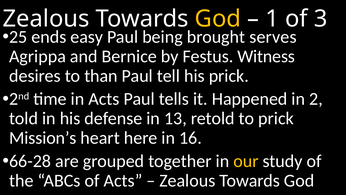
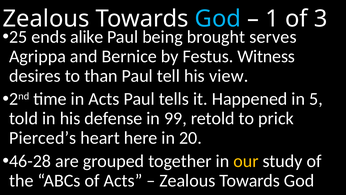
God colour: yellow -> light blue (218, 19)
easy: easy -> alike (87, 37)
his prick: prick -> view (229, 76)
2: 2 -> 5 (316, 99)
13: 13 -> 99 (175, 118)
Mission’s: Mission’s -> Pierced’s (43, 138)
16: 16 -> 20 (190, 138)
66-28: 66-28 -> 46-28 (30, 161)
